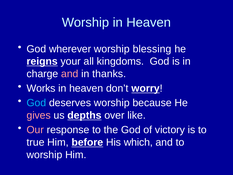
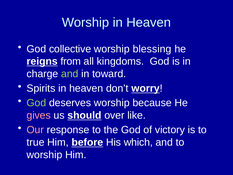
wherever: wherever -> collective (70, 49)
your: your -> from (71, 61)
and colour: pink -> light green (70, 74)
thanks: thanks -> toward (109, 74)
Works: Works -> Spirits (41, 88)
God colour: light blue -> light green (36, 103)
depths: depths -> should (84, 115)
